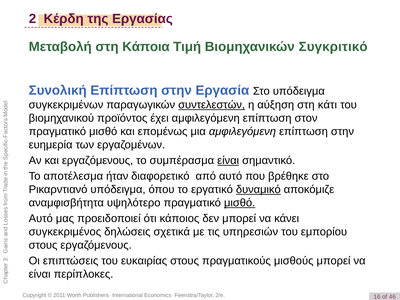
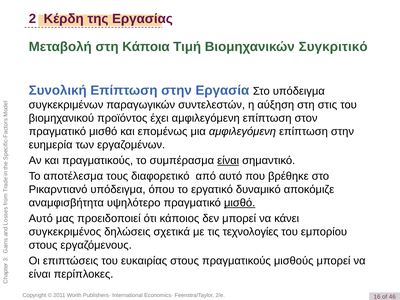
συντελεστών underline: present -> none (212, 105)
κάτι: κάτι -> στις (327, 105)
και εργαζόμενους: εργαζόμενους -> πραγματικούς (98, 161)
ήταν: ήταν -> τους (117, 176)
δυναμικό underline: present -> none (258, 190)
υπηρεσιών: υπηρεσιών -> τεχνολογίες (251, 232)
